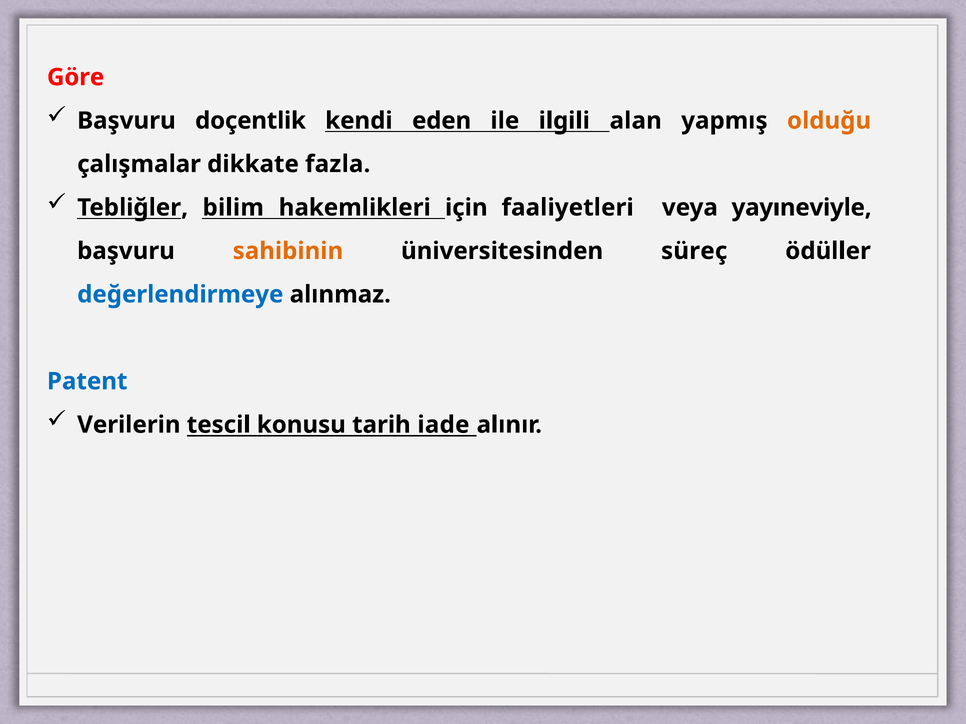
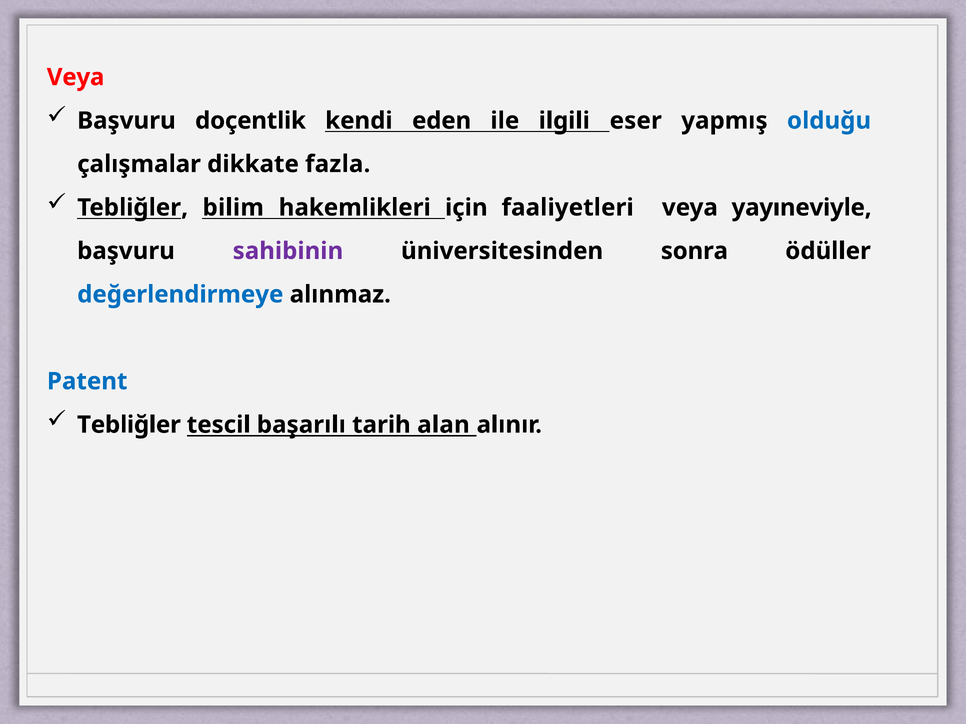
Göre: Göre -> Veya (76, 77)
alan: alan -> eser (636, 121)
olduğu colour: orange -> blue (829, 121)
sahibinin colour: orange -> purple (288, 251)
süreç: süreç -> sonra (694, 251)
Verilerin: Verilerin -> Tebliğler (129, 425)
konusu: konusu -> başarılı (301, 425)
iade: iade -> alan (443, 425)
